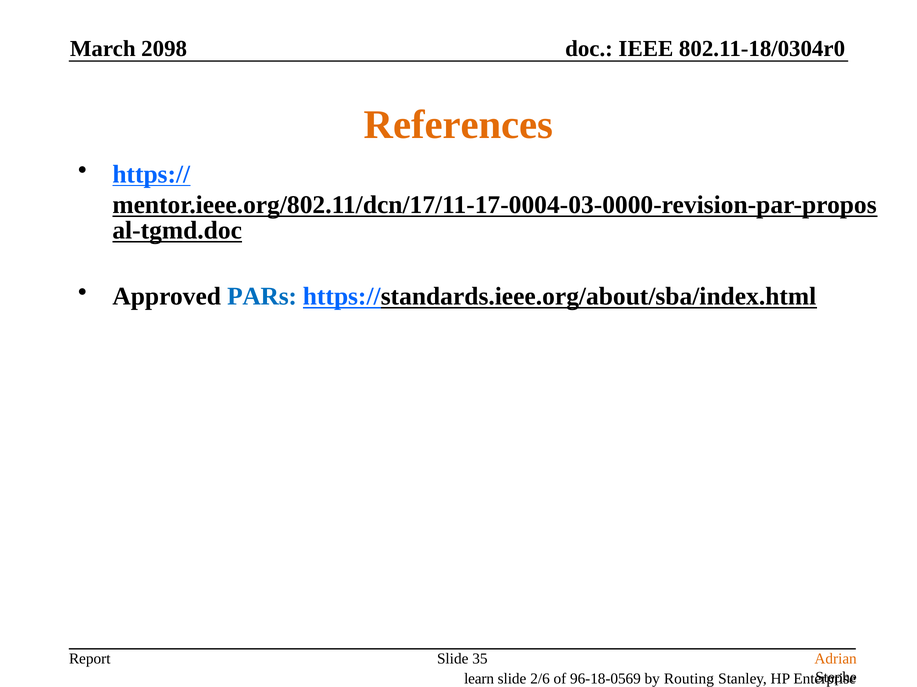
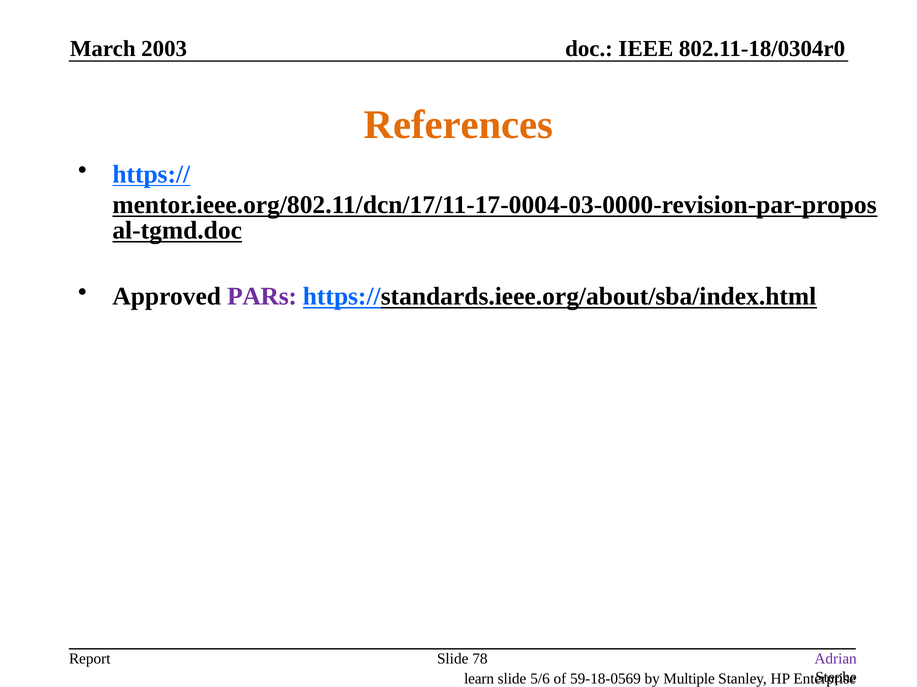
2098: 2098 -> 2003 (164, 49)
PARs colour: blue -> purple (262, 297)
Adrian colour: orange -> purple (836, 660)
35: 35 -> 78 (480, 660)
2/6: 2/6 -> 5/6 (540, 680)
96-18-0569: 96-18-0569 -> 59-18-0569 (605, 680)
Routing: Routing -> Multiple (689, 680)
